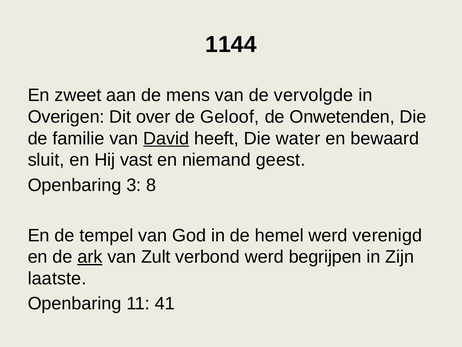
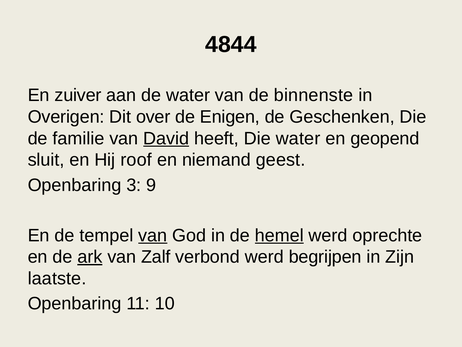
1144: 1144 -> 4844 (231, 44)
zweet: zweet -> zuiver (78, 95)
de mens: mens -> water (188, 95)
vervolgde: vervolgde -> binnenste (314, 95)
Geloof: Geloof -> Enigen (230, 117)
Onwetenden: Onwetenden -> Geschenken (342, 117)
bewaard: bewaard -> geopend (385, 138)
vast: vast -> roof (136, 160)
8: 8 -> 9 (151, 185)
van underline: none -> present (153, 235)
hemel underline: none -> present (279, 235)
verenigd: verenigd -> oprechte (387, 235)
Zult: Zult -> Zalf (156, 257)
41: 41 -> 10 (165, 303)
